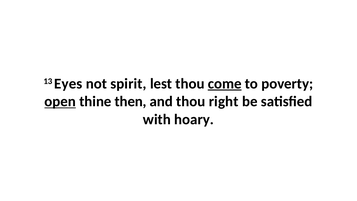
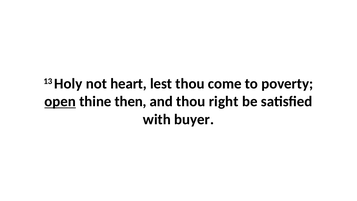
Eyes: Eyes -> Holy (68, 84)
spirit: spirit -> heart (129, 84)
come underline: present -> none (225, 84)
hoary: hoary -> buyer (194, 119)
